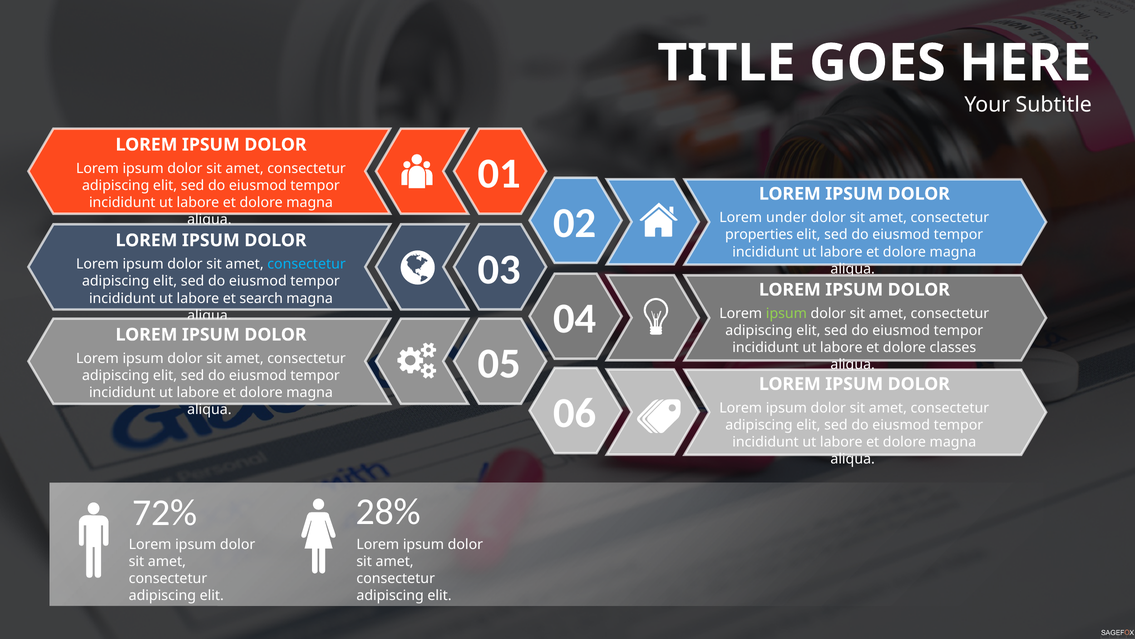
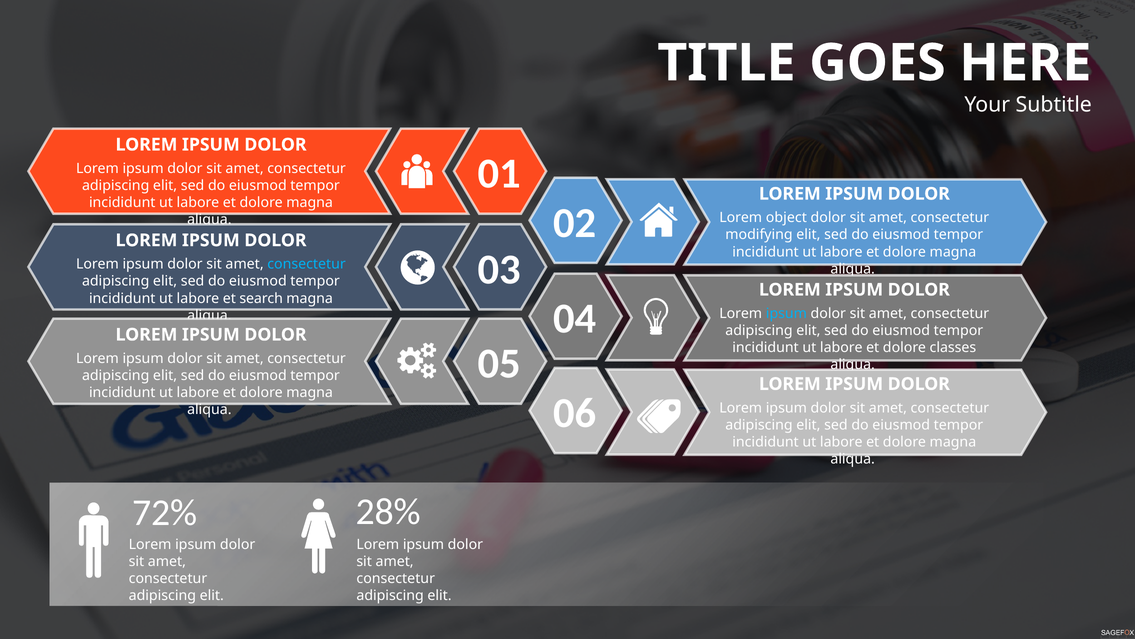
under: under -> object (786, 218)
properties: properties -> modifying (759, 235)
ipsum colour: light green -> light blue (786, 313)
